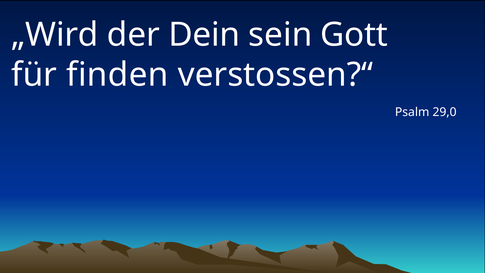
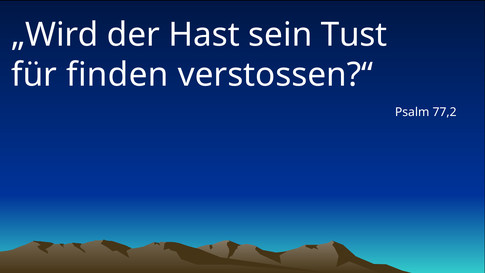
Dein: Dein -> Hast (204, 35)
Gott: Gott -> Tust (354, 35)
29,0: 29,0 -> 77,2 (445, 112)
